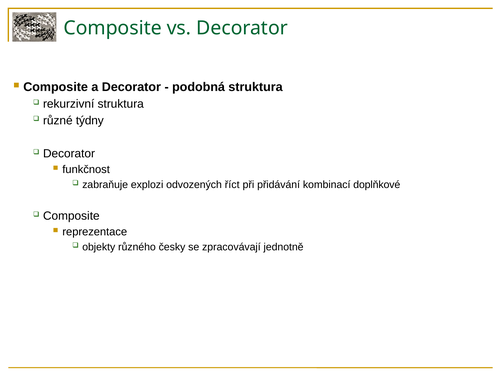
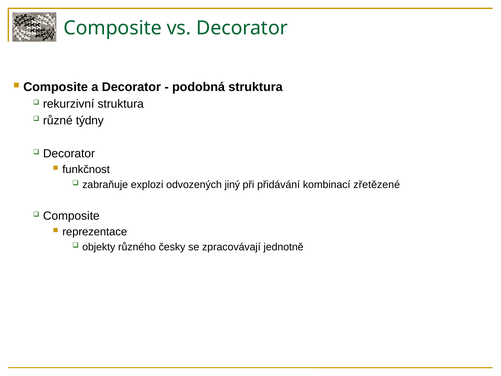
říct: říct -> jiný (232, 184)
doplňkové: doplňkové -> zřetězené (377, 184)
